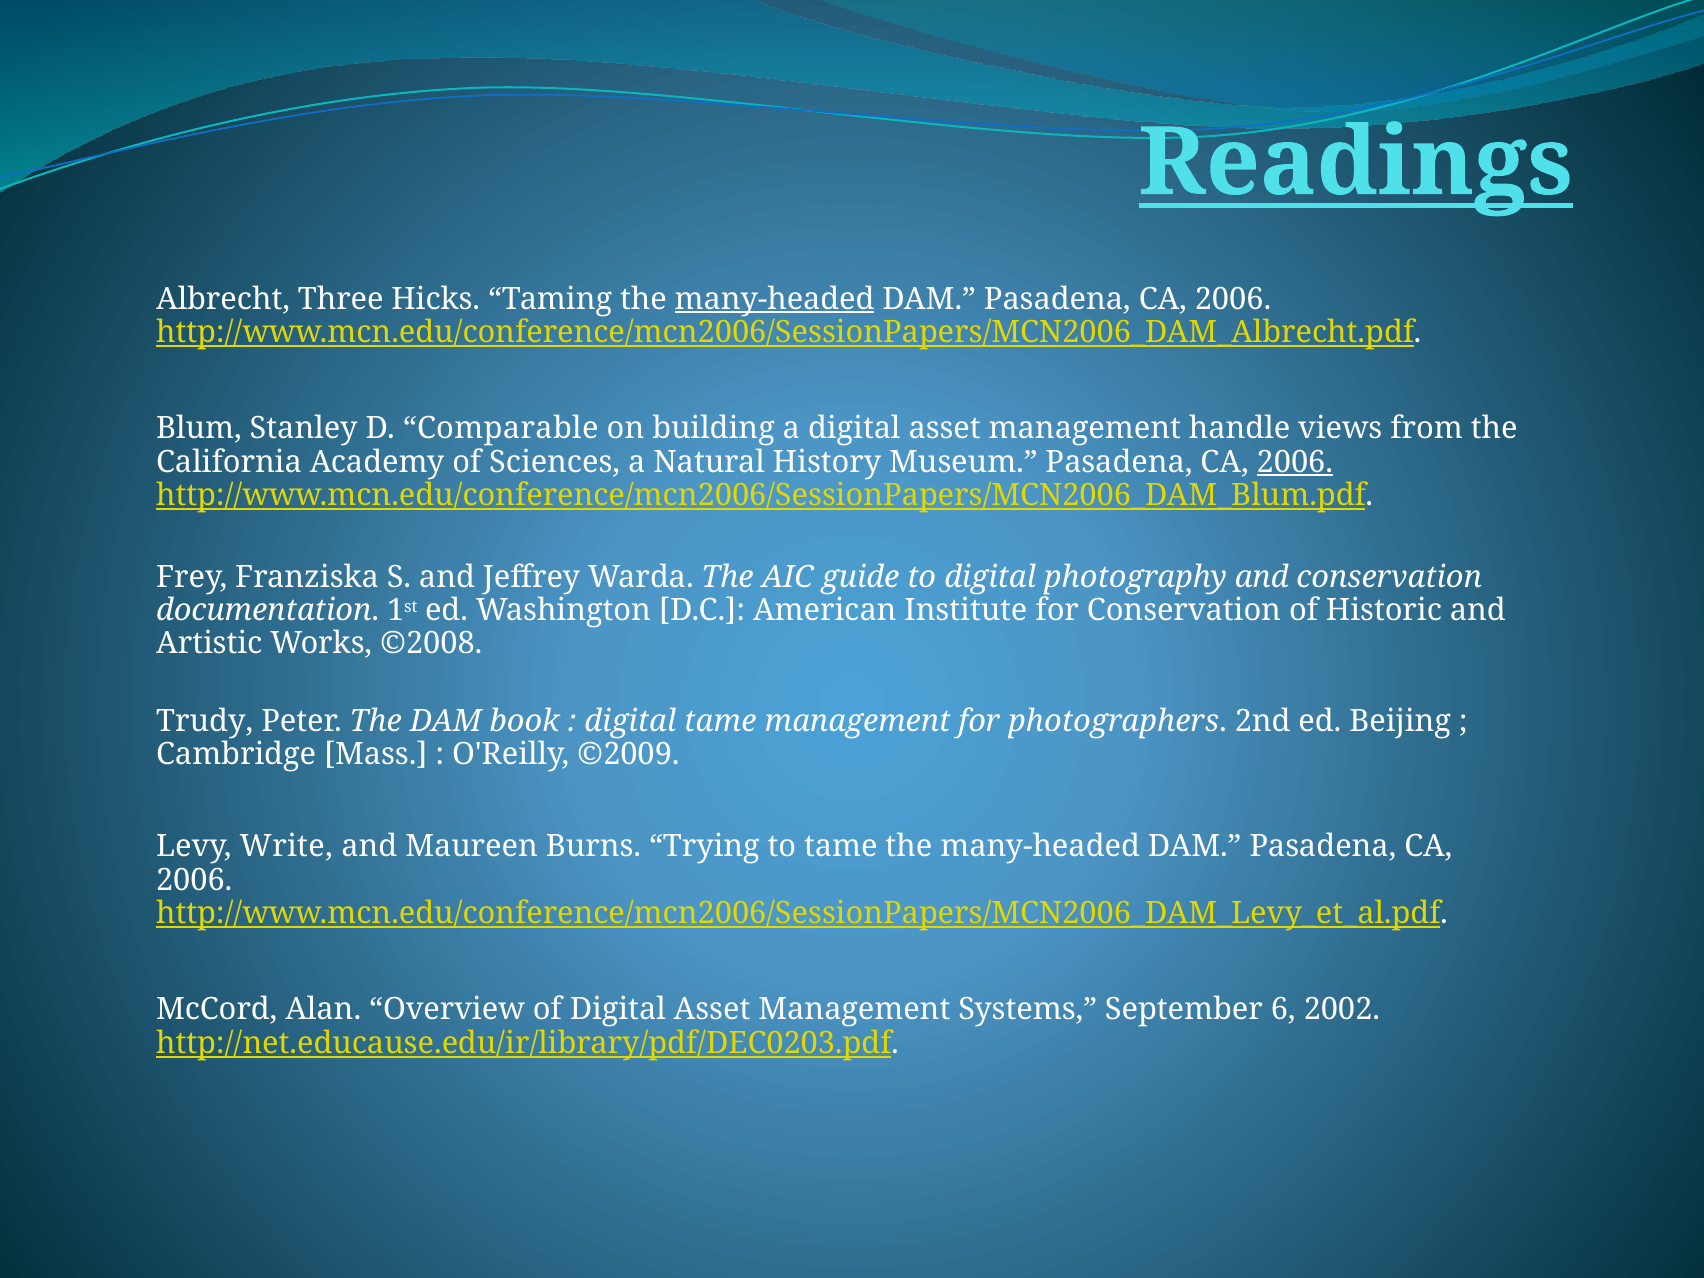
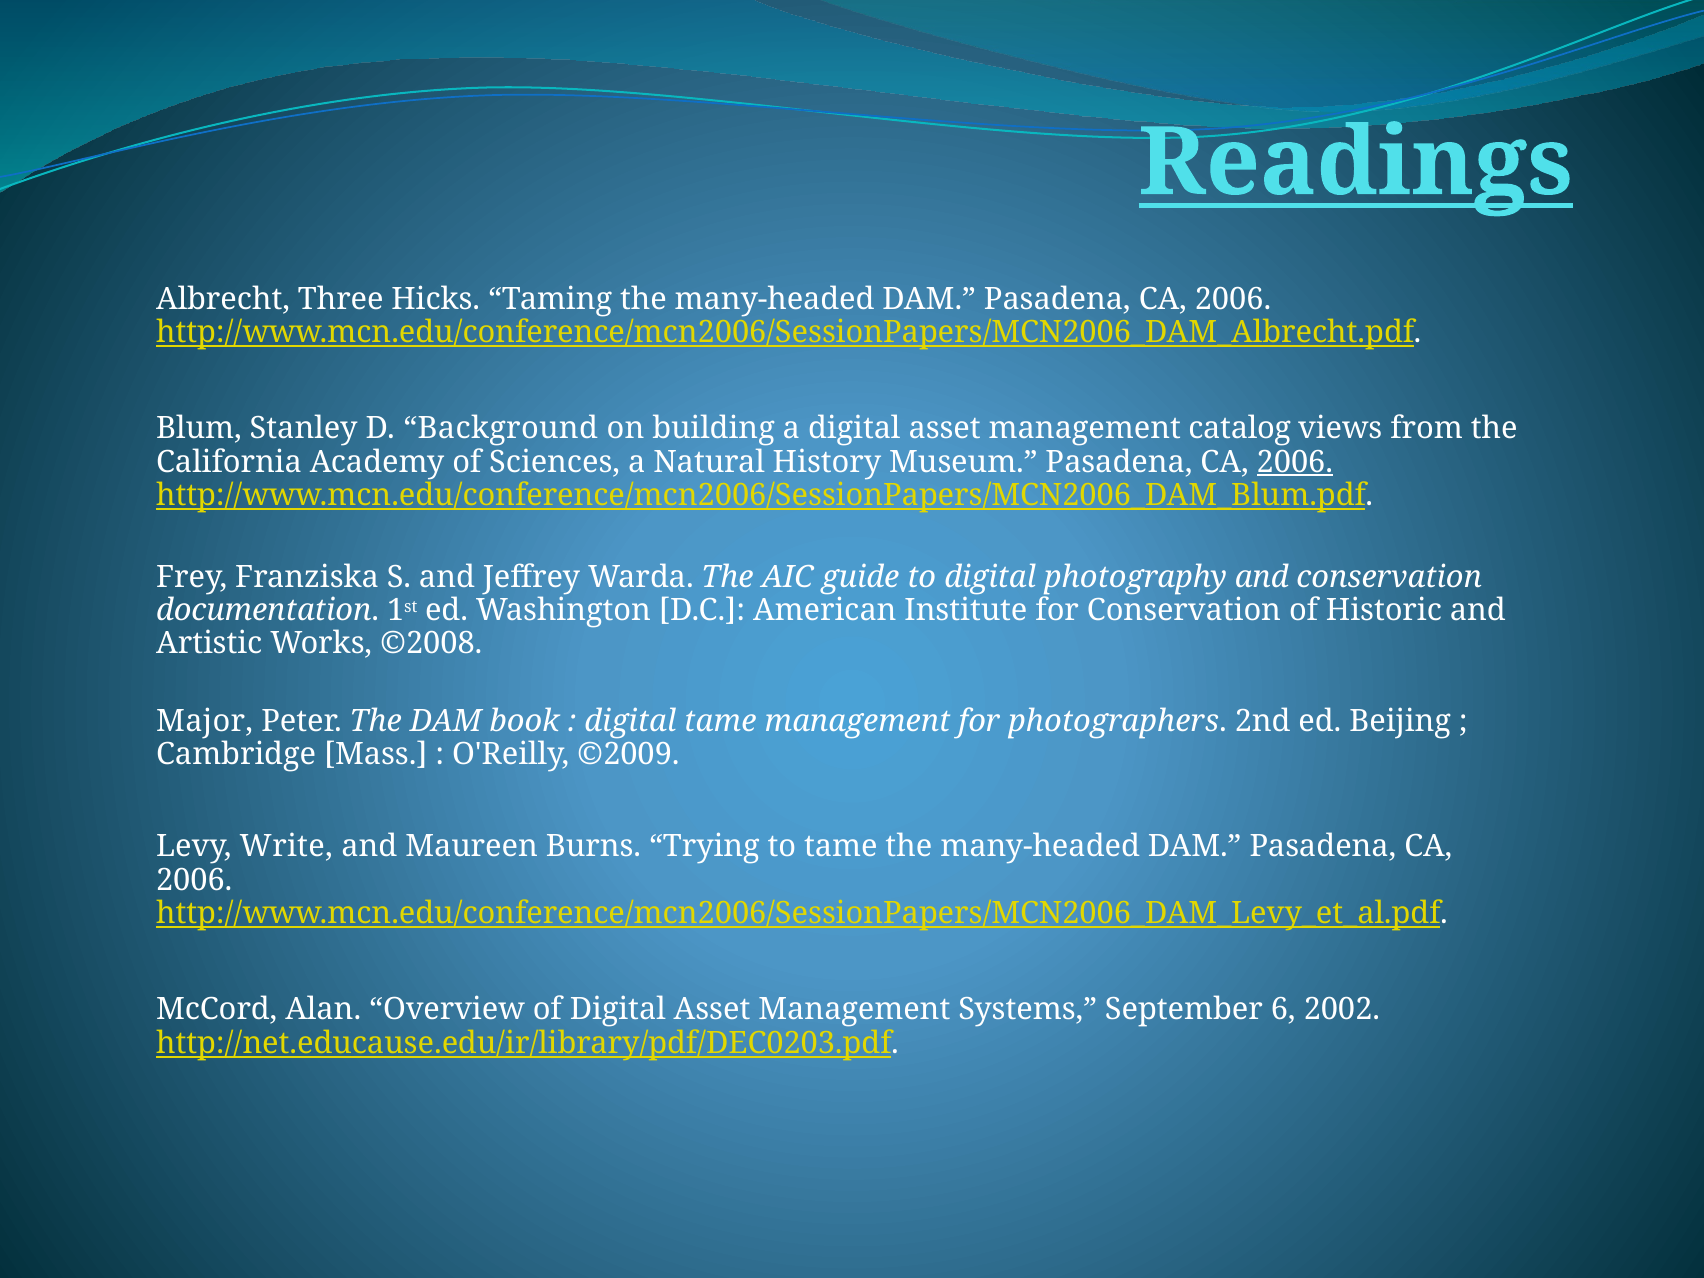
many-headed underline: present -> none (775, 299)
Comparable: Comparable -> Background (501, 429)
handle: handle -> catalog (1240, 429)
Trudy: Trudy -> Major (205, 721)
